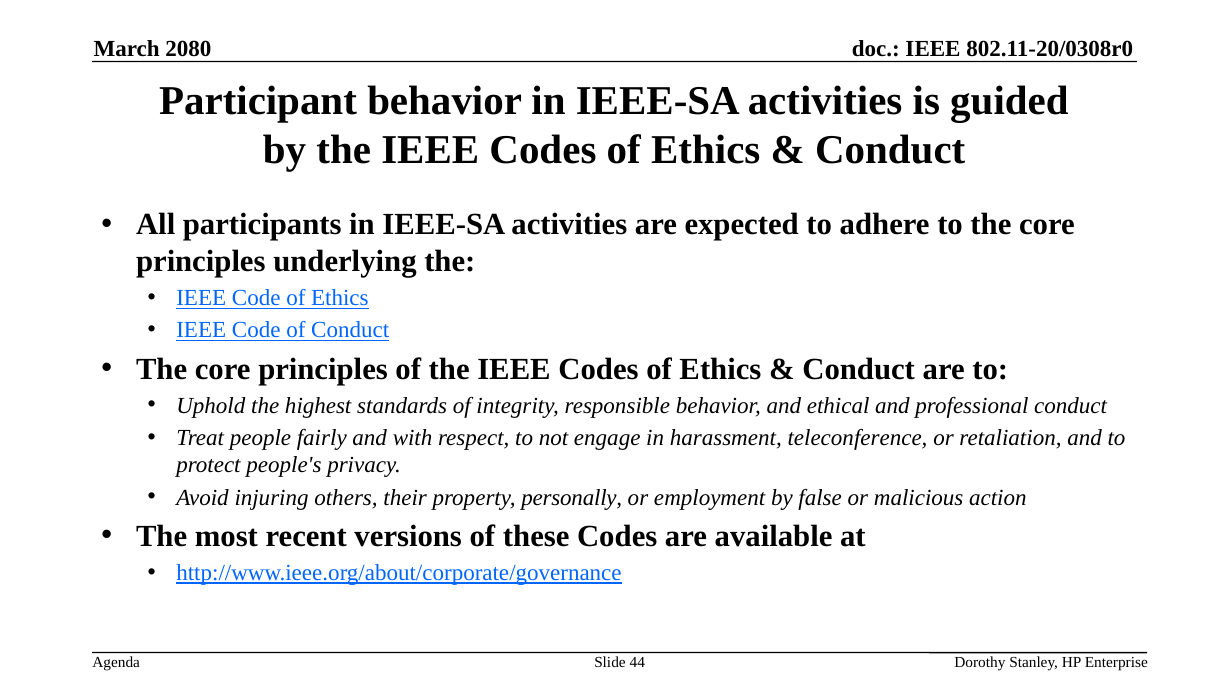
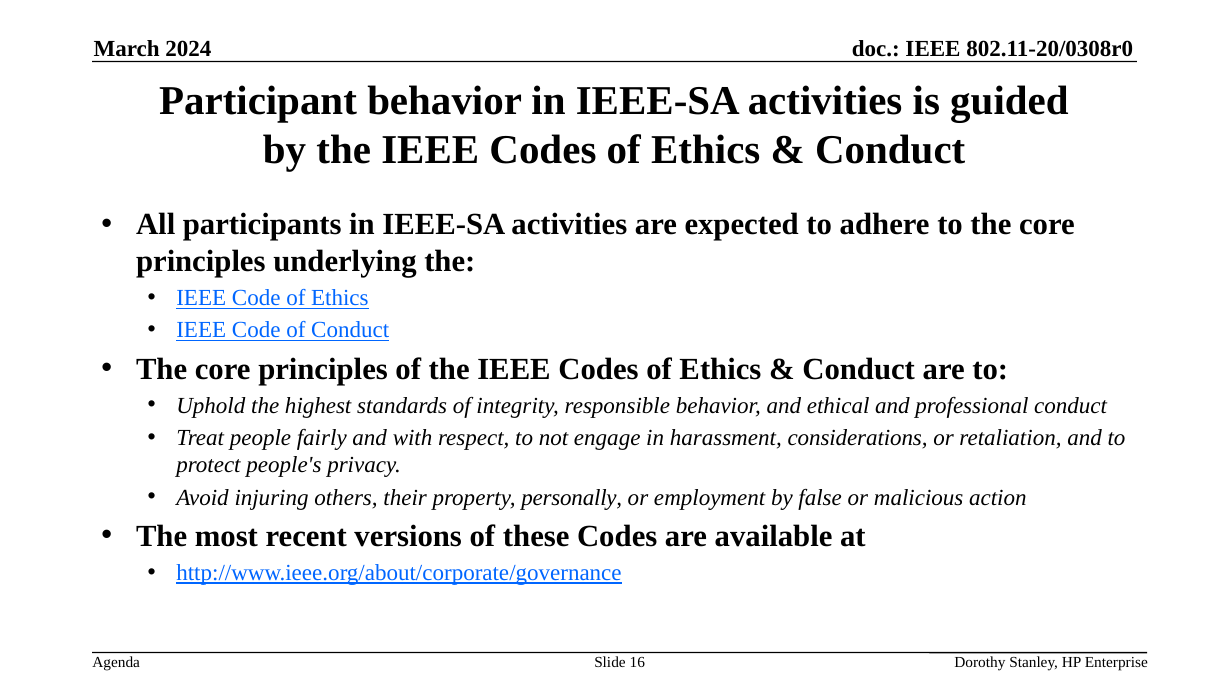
2080: 2080 -> 2024 (188, 49)
teleconference: teleconference -> considerations (858, 438)
44: 44 -> 16 (637, 663)
